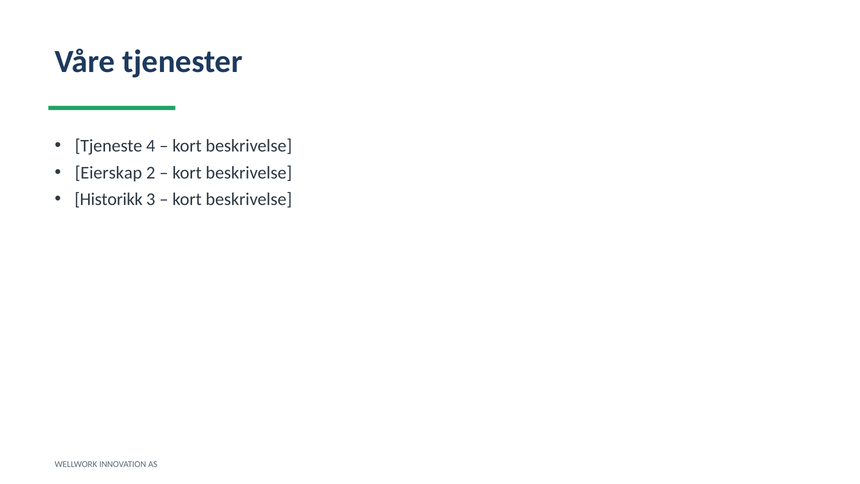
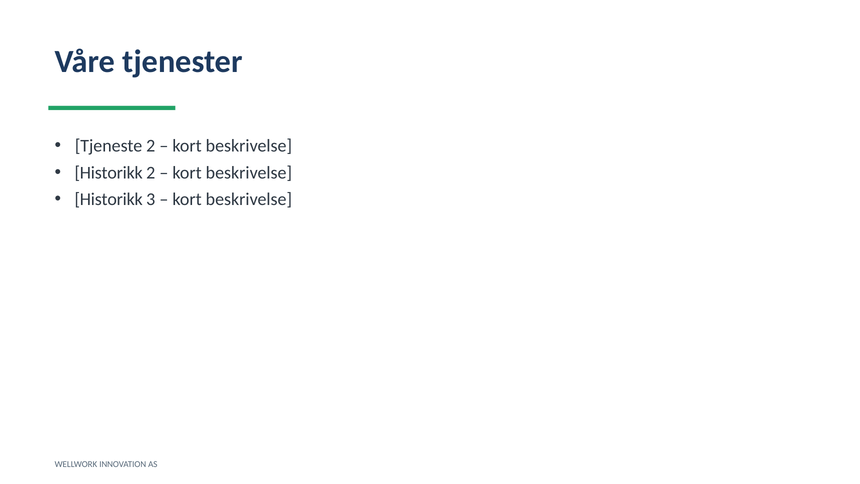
Tjeneste 4: 4 -> 2 (151, 146)
Eierskap: Eierskap -> Historikk (109, 173)
